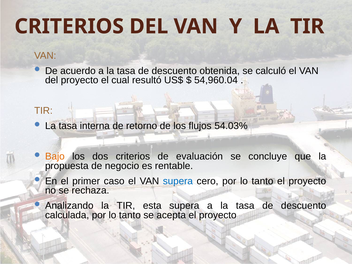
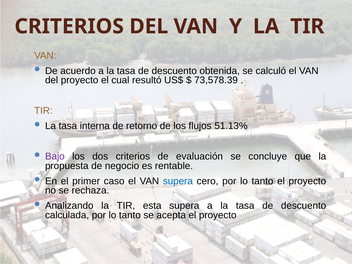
54,960.04: 54,960.04 -> 73,578.39 (216, 80)
54.03%: 54.03% -> 51.13% (231, 126)
Bajo colour: orange -> purple (55, 156)
